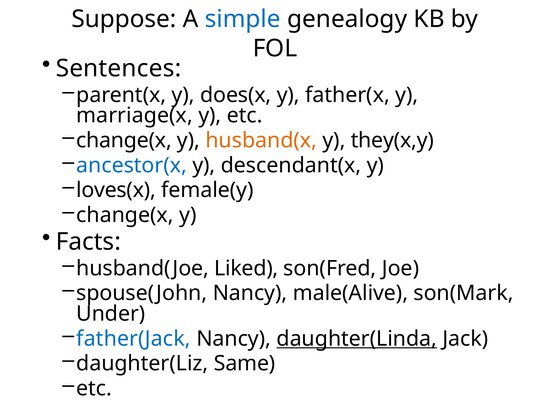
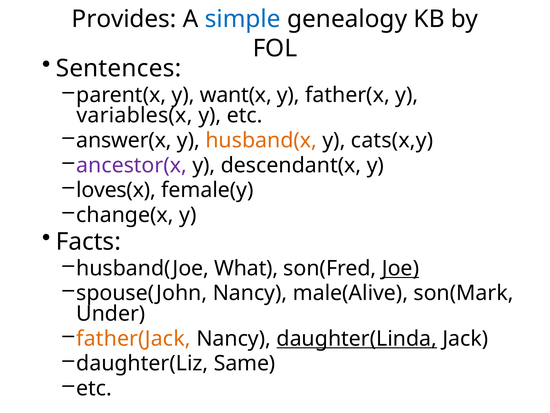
Suppose: Suppose -> Provides (124, 19)
does(x: does(x -> want(x (236, 95)
marriage(x: marriage(x -> variables(x (134, 115)
change(x: change(x -> answer(x (124, 140)
they(x,y: they(x,y -> cats(x,y (392, 140)
ancestor(x colour: blue -> purple (132, 165)
Liked: Liked -> What (246, 268)
Joe underline: none -> present (401, 268)
father(Jack colour: blue -> orange (133, 338)
